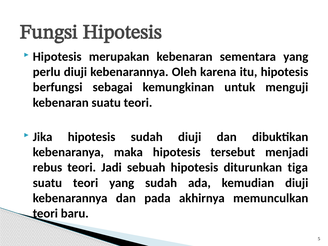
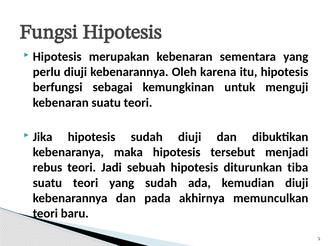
tiga: tiga -> tiba (298, 167)
